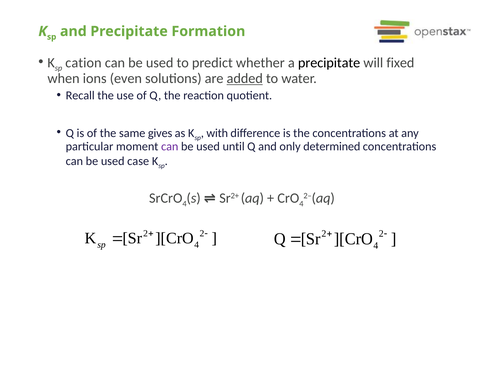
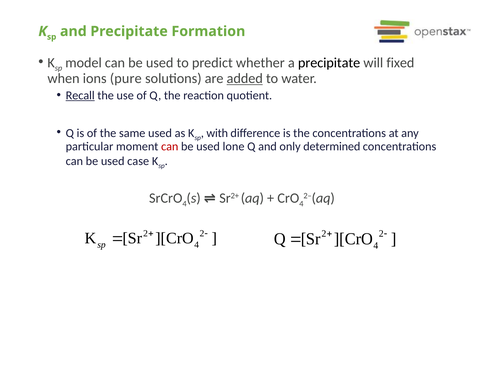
cation: cation -> model (84, 63)
even: even -> pure (126, 78)
Recall underline: none -> present (80, 95)
same gives: gives -> used (160, 133)
can colour: purple -> red (170, 146)
until: until -> lone (234, 146)
